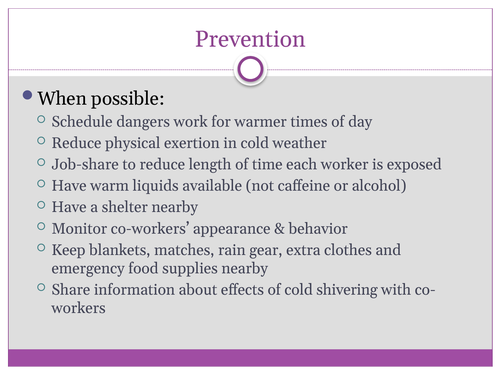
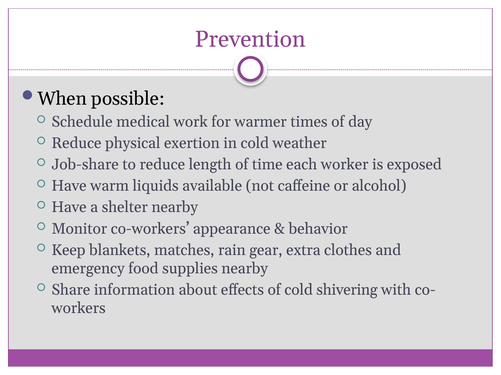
dangers: dangers -> medical (143, 122)
